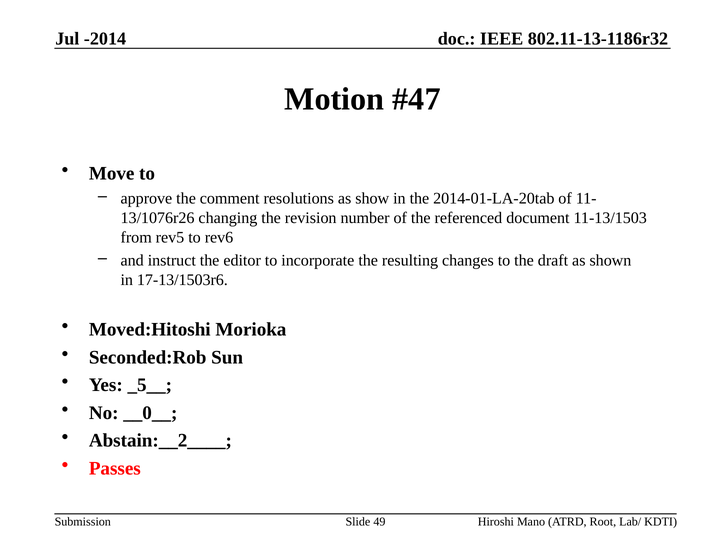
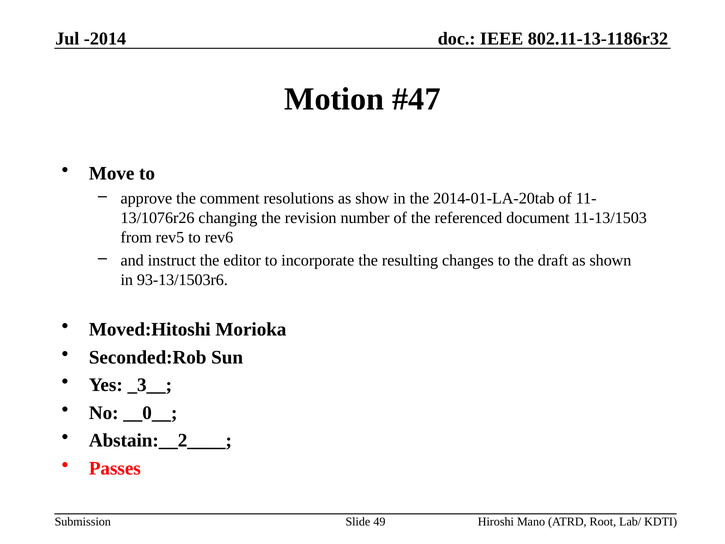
17-13/1503r6: 17-13/1503r6 -> 93-13/1503r6 (182, 280)
_5__: _5__ -> _3__ (150, 385)
